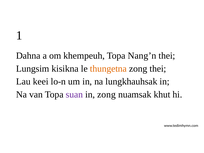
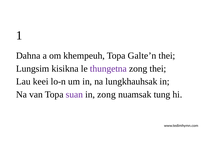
Nang’n: Nang’n -> Galte’n (142, 56)
thungetna colour: orange -> purple (108, 69)
khut: khut -> tung (162, 94)
